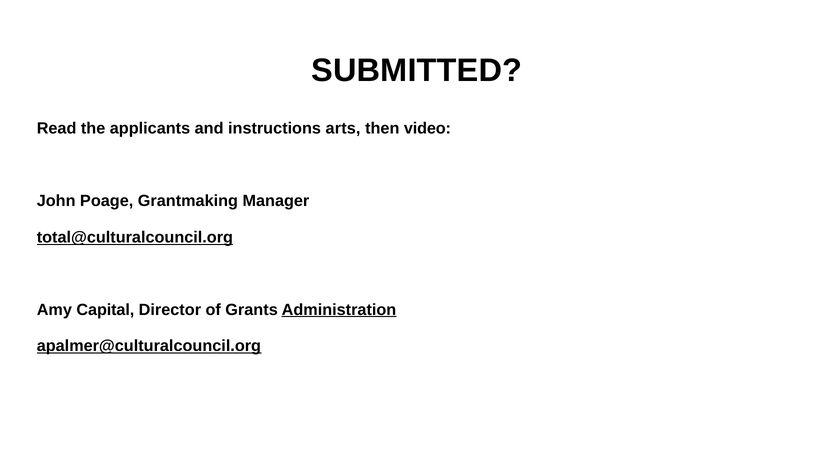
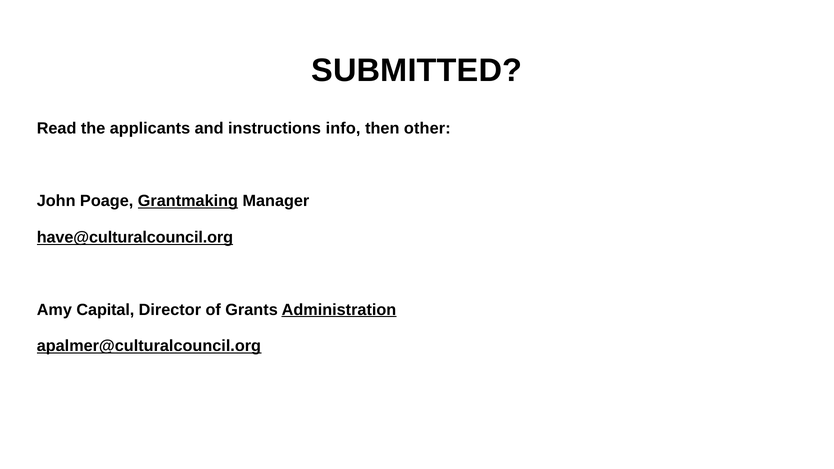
arts: arts -> info (343, 129)
video: video -> other (427, 129)
Grantmaking underline: none -> present (188, 201)
total@culturalcouncil.org: total@culturalcouncil.org -> have@culturalcouncil.org (135, 237)
